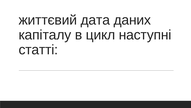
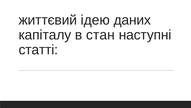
дата: дата -> ідею (95, 20)
цикл: цикл -> стан (100, 35)
